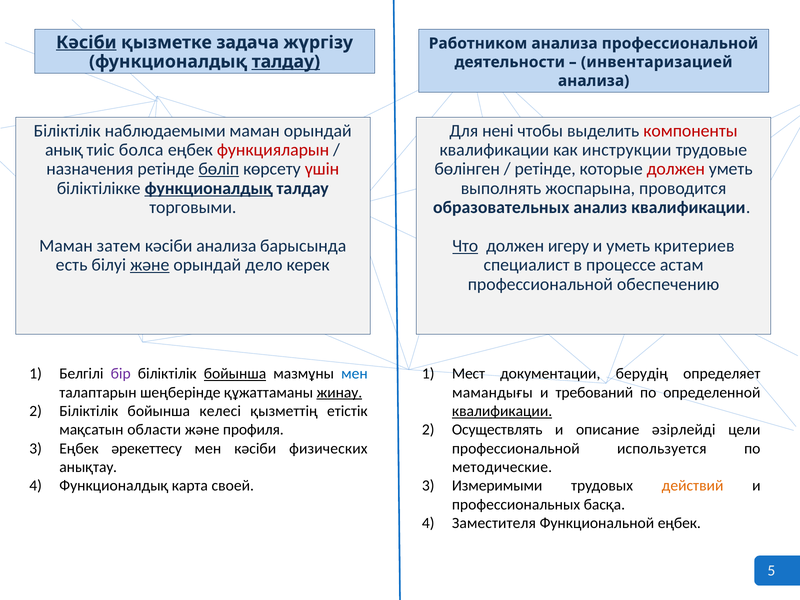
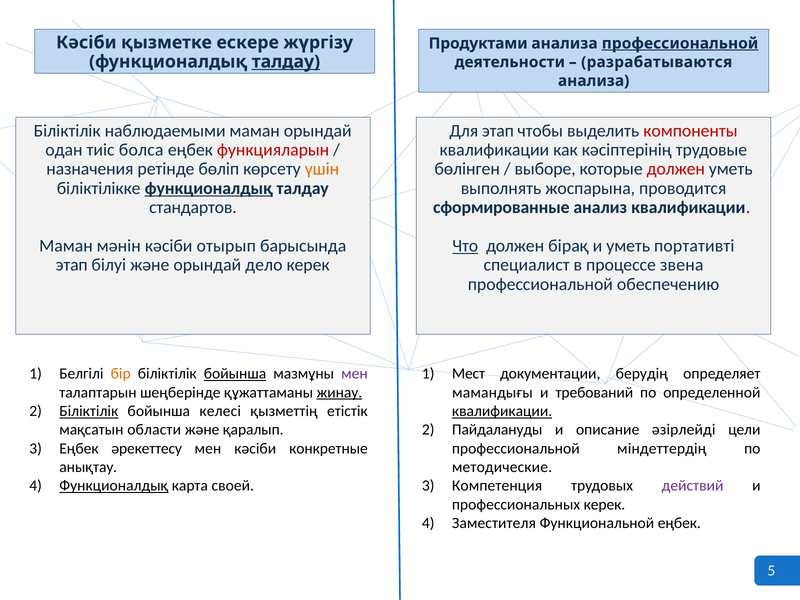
Кәсіби underline: present -> none (86, 42)
задача: задача -> ескере (248, 42)
Работником: Работником -> Продуктами (478, 43)
профессиональной underline: none -> present (680, 43)
инвентаризацией: инвентаризацией -> разрабатываются (657, 62)
Для нені: нені -> этап (498, 131)
анық: анық -> одан (64, 150)
инструкции: инструкции -> кәсіптерінің (627, 150)
бөліп underline: present -> none (219, 169)
үшін colour: red -> orange (322, 169)
ретінде: ретінде -> выборе (545, 169)
торговыми: торговыми -> стандартов (193, 207)
образовательных: образовательных -> сформированные (501, 207)
затем: затем -> мәнін (119, 246)
кәсіби анализа: анализа -> отырып (226, 246)
игеру: игеру -> бірақ (568, 246)
критериев: критериев -> портативті (694, 246)
есть: есть -> этап (72, 265)
және underline: present -> none (150, 265)
астам: астам -> звена (682, 265)
бір colour: purple -> orange (121, 374)
мен colour: blue -> purple (354, 374)
Біліктілік underline: none -> present (89, 411)
профиля: профиля -> қаралып (253, 430)
Осуществлять: Осуществлять -> Пайдалануды (497, 430)
физических: физических -> конкретные (328, 448)
используется: используется -> міндеттердің (662, 448)
Функционалдық underline: none -> present (114, 486)
Измеримыми: Измеримыми -> Компетенция (497, 486)
действий colour: orange -> purple (693, 486)
профессиональных басқа: басқа -> керек (604, 505)
